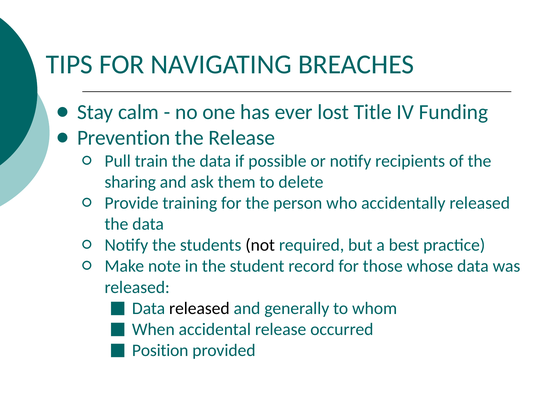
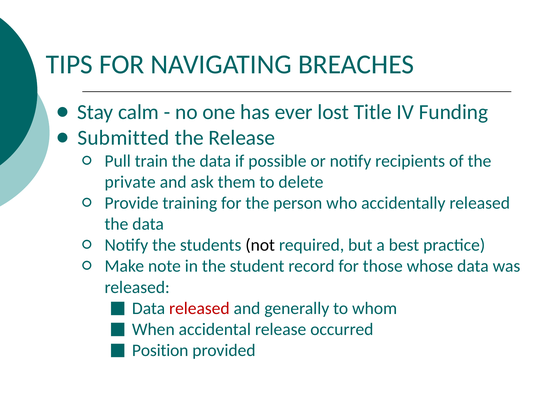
Prevention: Prevention -> Submitted (124, 138)
sharing: sharing -> private (130, 182)
released colour: black -> red (199, 308)
